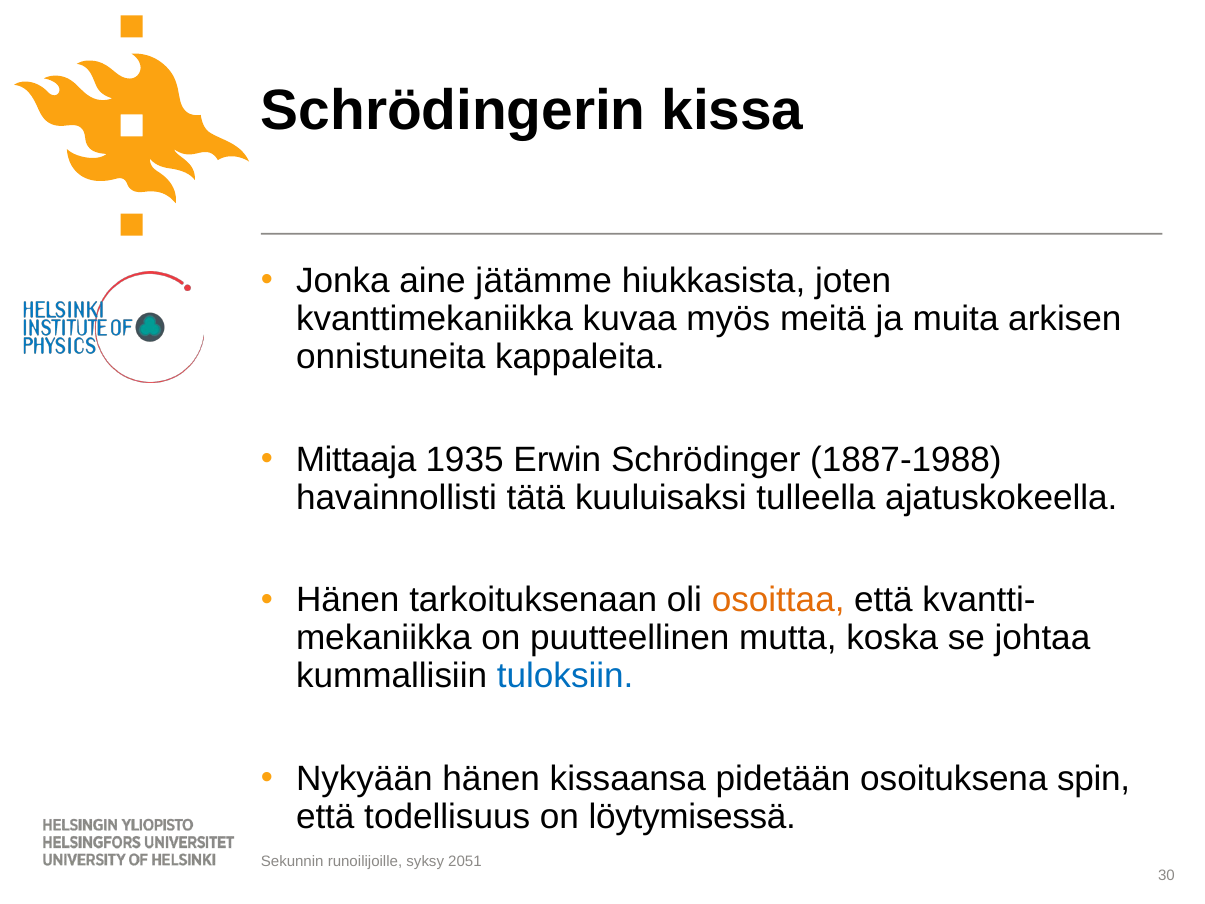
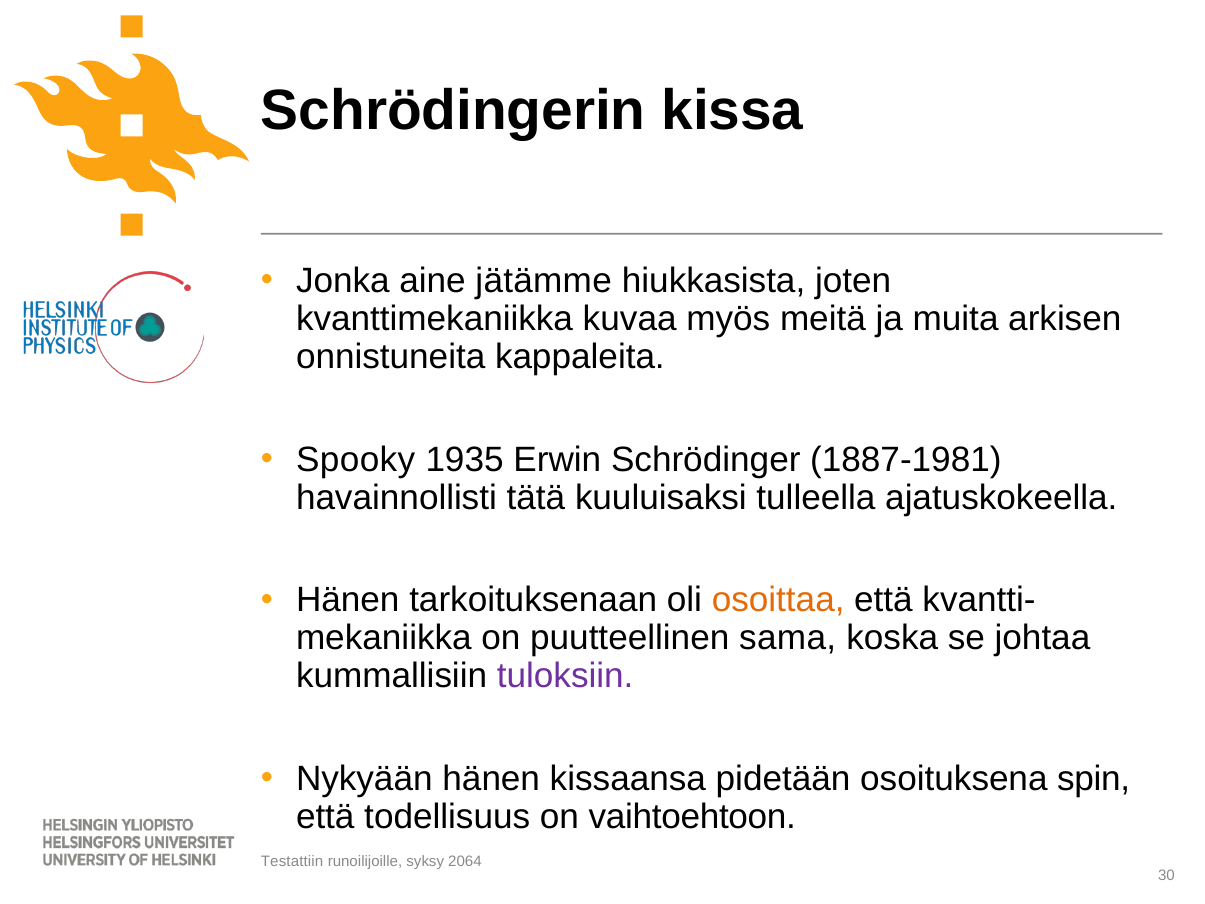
Mittaaja: Mittaaja -> Spooky (356, 459)
1887-1988: 1887-1988 -> 1887-1981 (906, 459)
mutta: mutta -> sama (788, 638)
tuloksiin colour: blue -> purple (565, 676)
löytymisessä: löytymisessä -> vaihtoehtoon (692, 817)
Sekunnin: Sekunnin -> Testattiin (292, 861)
2051: 2051 -> 2064 (465, 861)
